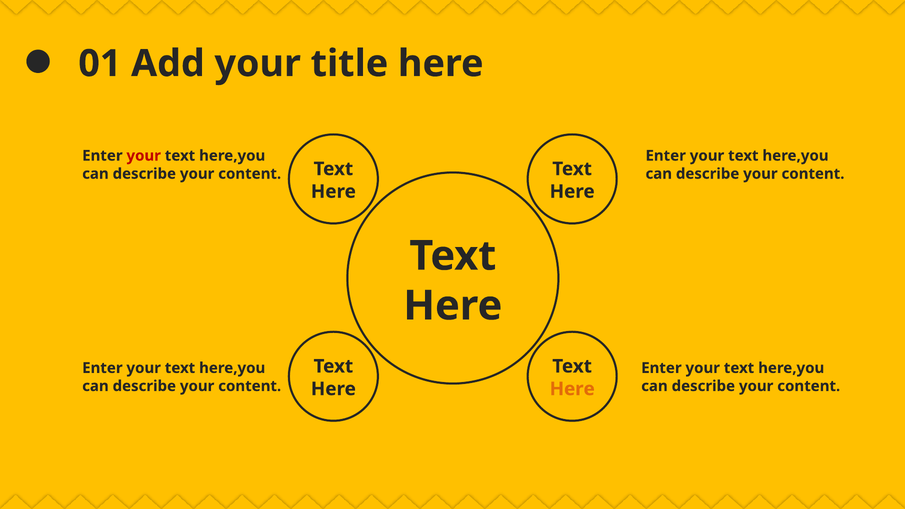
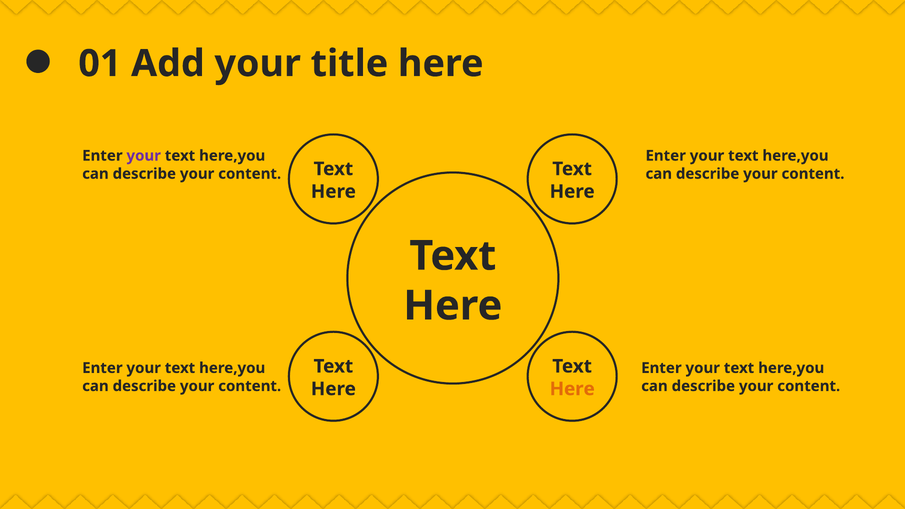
your colour: red -> purple (144, 156)
